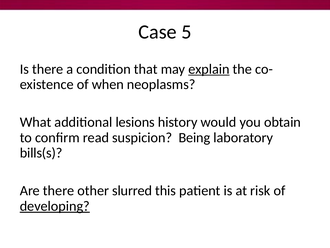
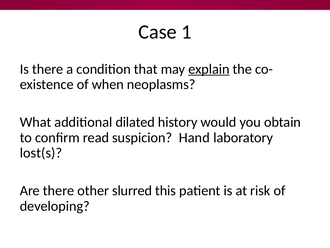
5: 5 -> 1 (186, 32)
lesions: lesions -> dilated (135, 122)
Being: Being -> Hand (194, 137)
bills(s: bills(s -> lost(s (41, 153)
developing underline: present -> none (55, 206)
